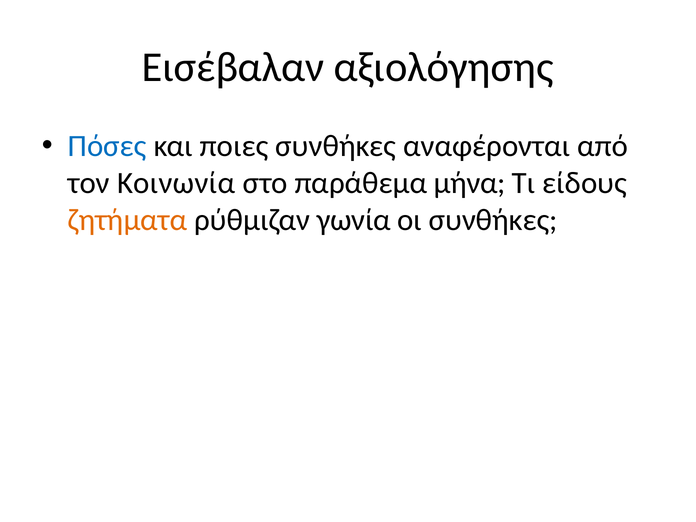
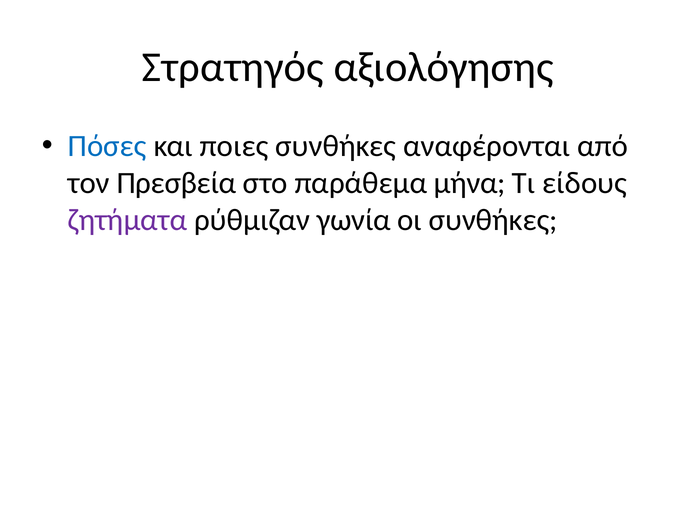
Εισέβαλαν: Εισέβαλαν -> Στρατηγός (233, 67)
Κοινωνία: Κοινωνία -> Πρεσβεία (176, 183)
ζητήματα colour: orange -> purple (128, 220)
